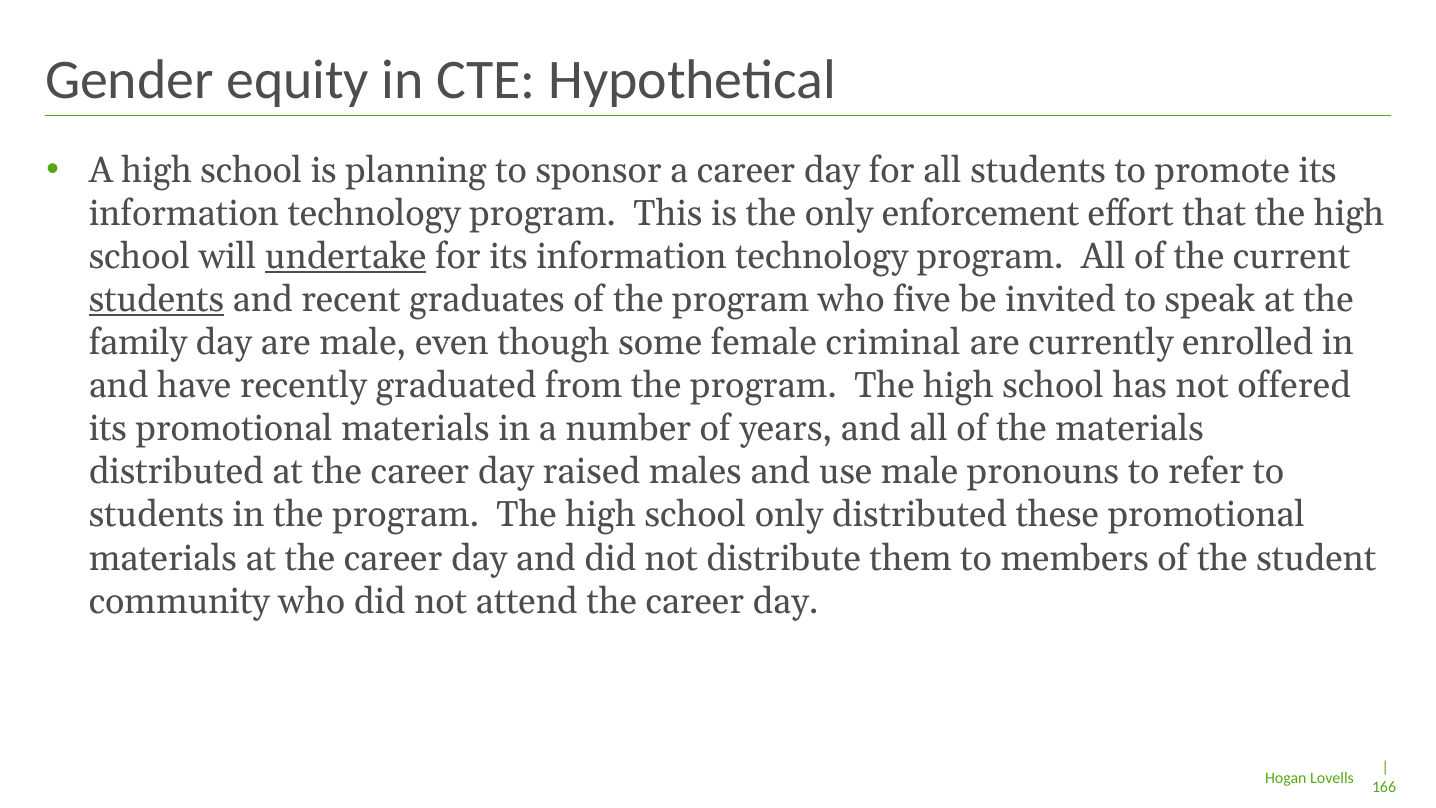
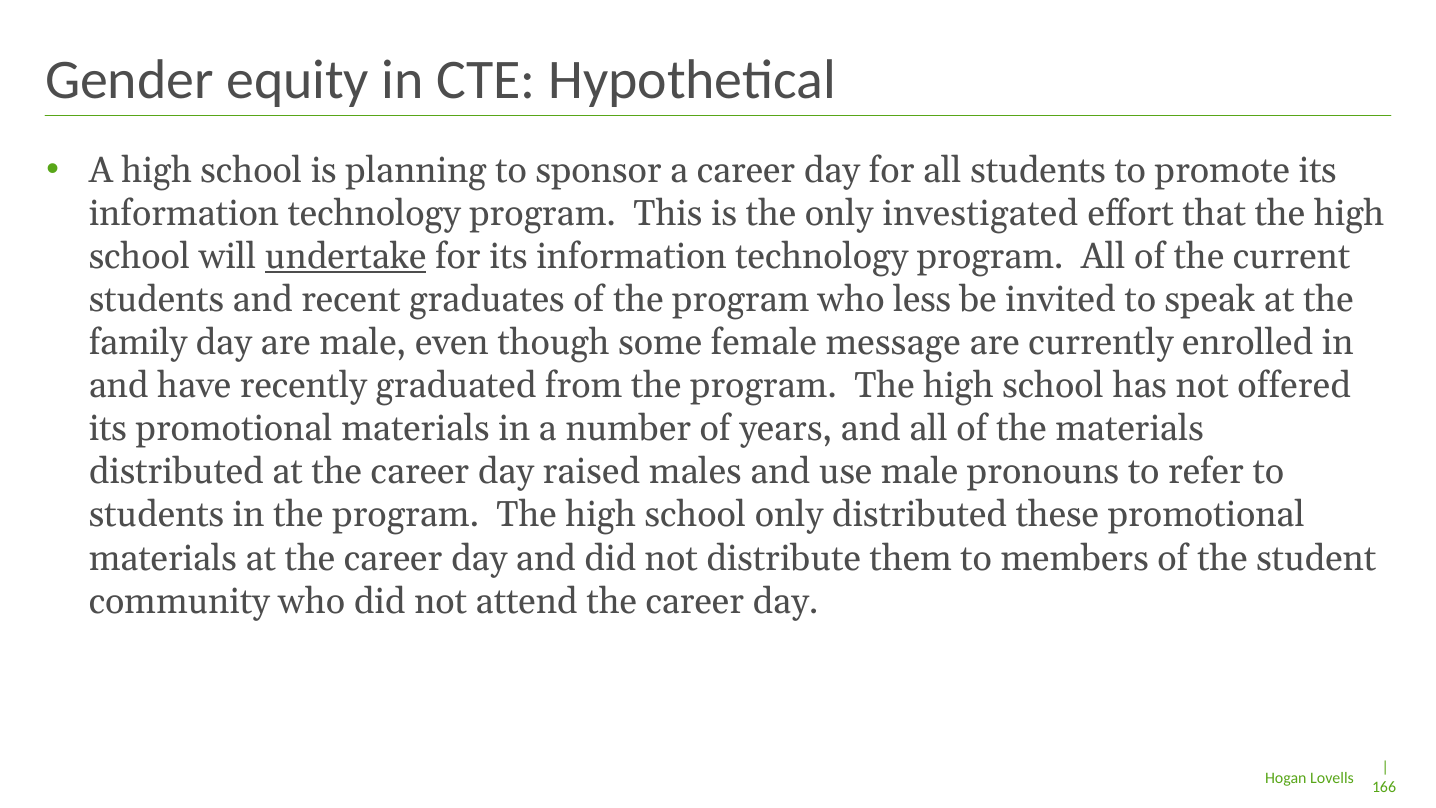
enforcement: enforcement -> investigated (980, 213)
students underline: present -> none (156, 300)
five: five -> less (922, 300)
criminal: criminal -> message (893, 343)
